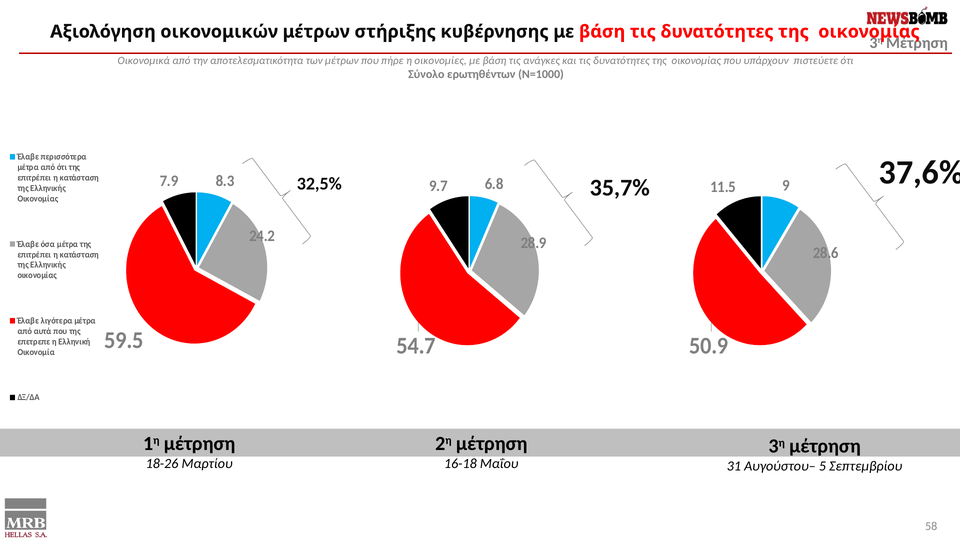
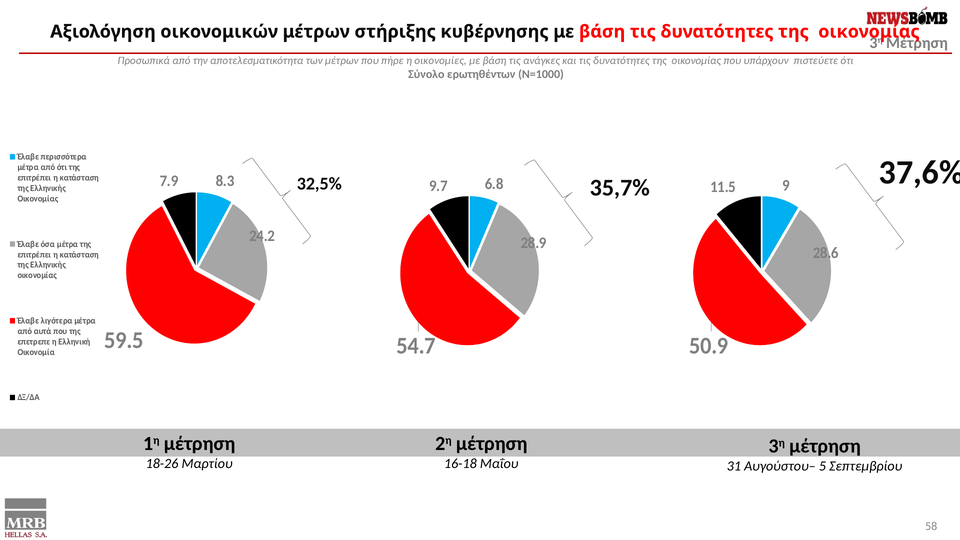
Οικονομικά: Οικονομικά -> Προσωπικά (144, 61)
